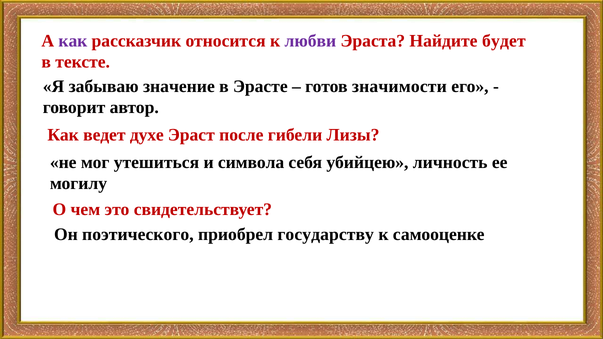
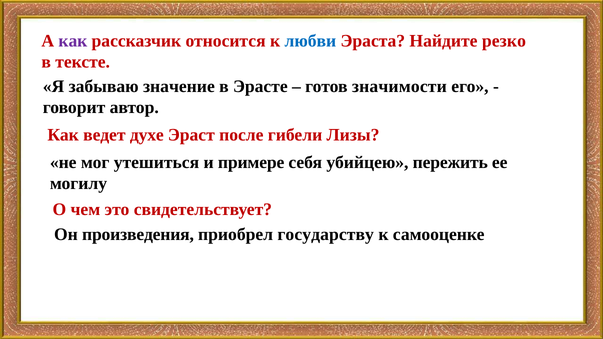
любви colour: purple -> blue (310, 41)
будет: будет -> резко (504, 41)
символа: символа -> примере (251, 163)
личность: личность -> пережить (450, 163)
поэтического: поэтического -> произведения (138, 235)
